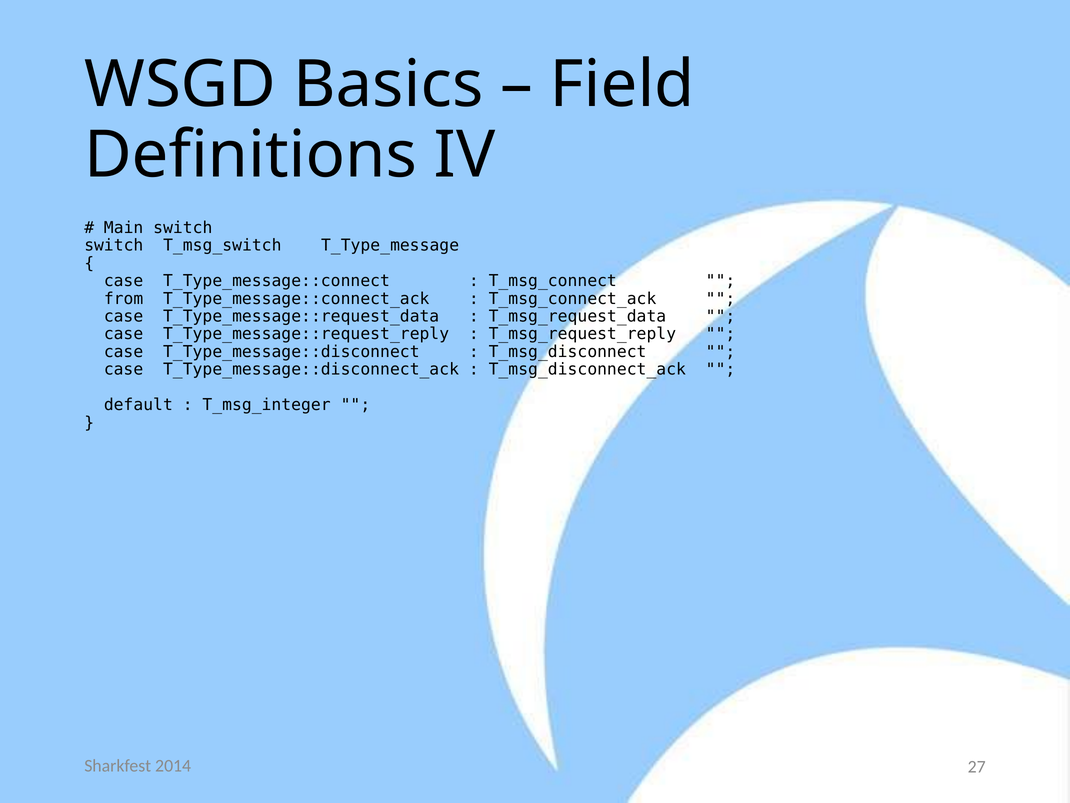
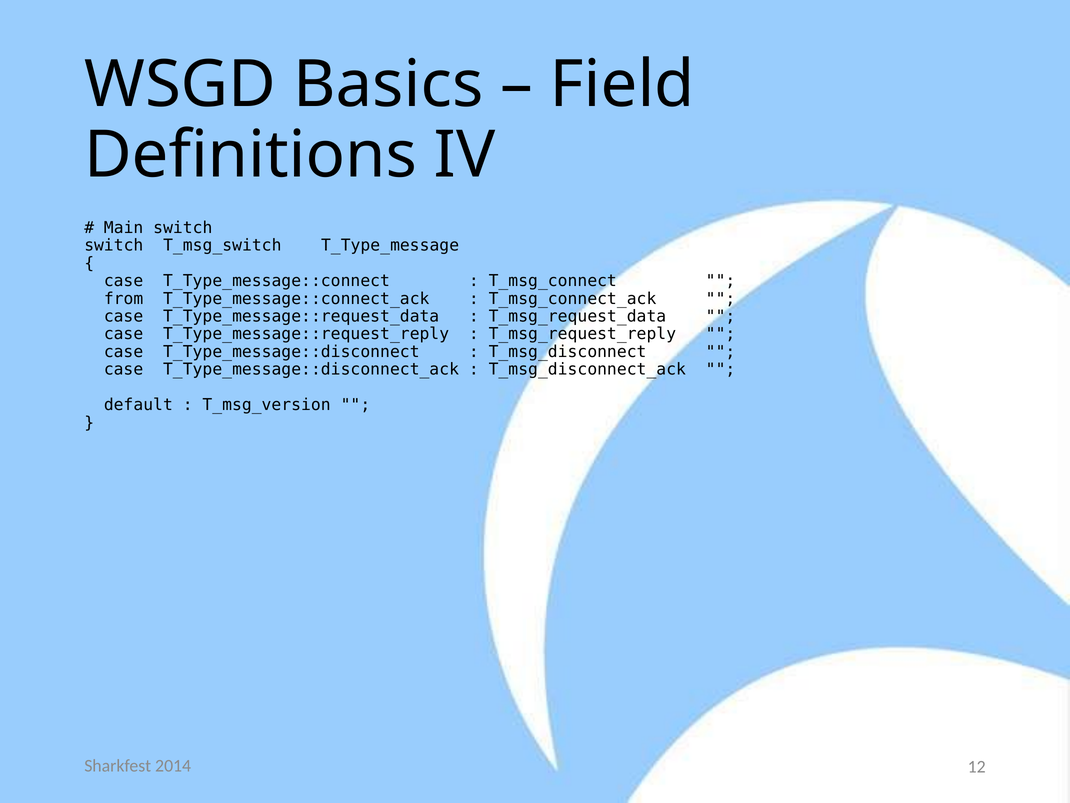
T_msg_integer: T_msg_integer -> T_msg_version (267, 405)
27: 27 -> 12 (977, 766)
